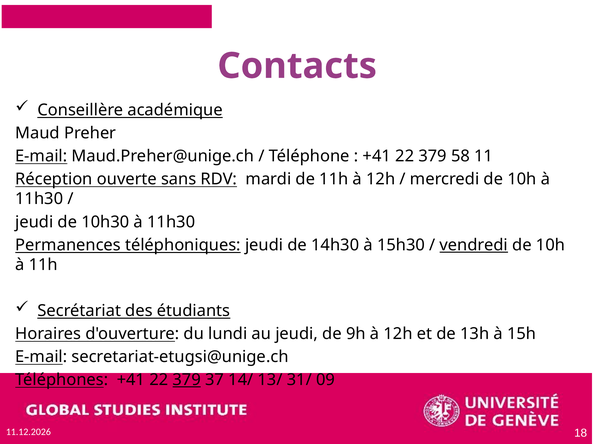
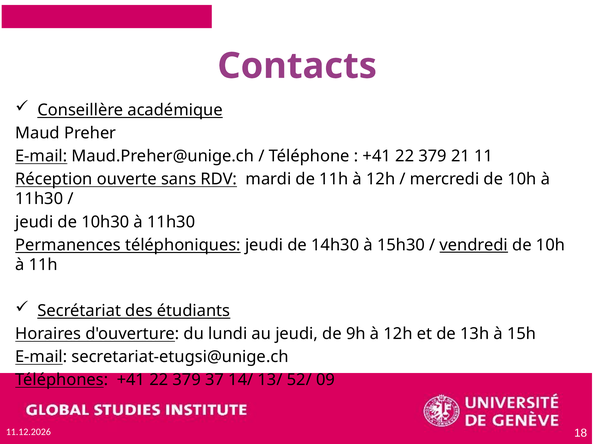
58: 58 -> 21 (460, 156)
379 underline: present -> none (187, 380)
31/: 31/ -> 52/ (299, 380)
